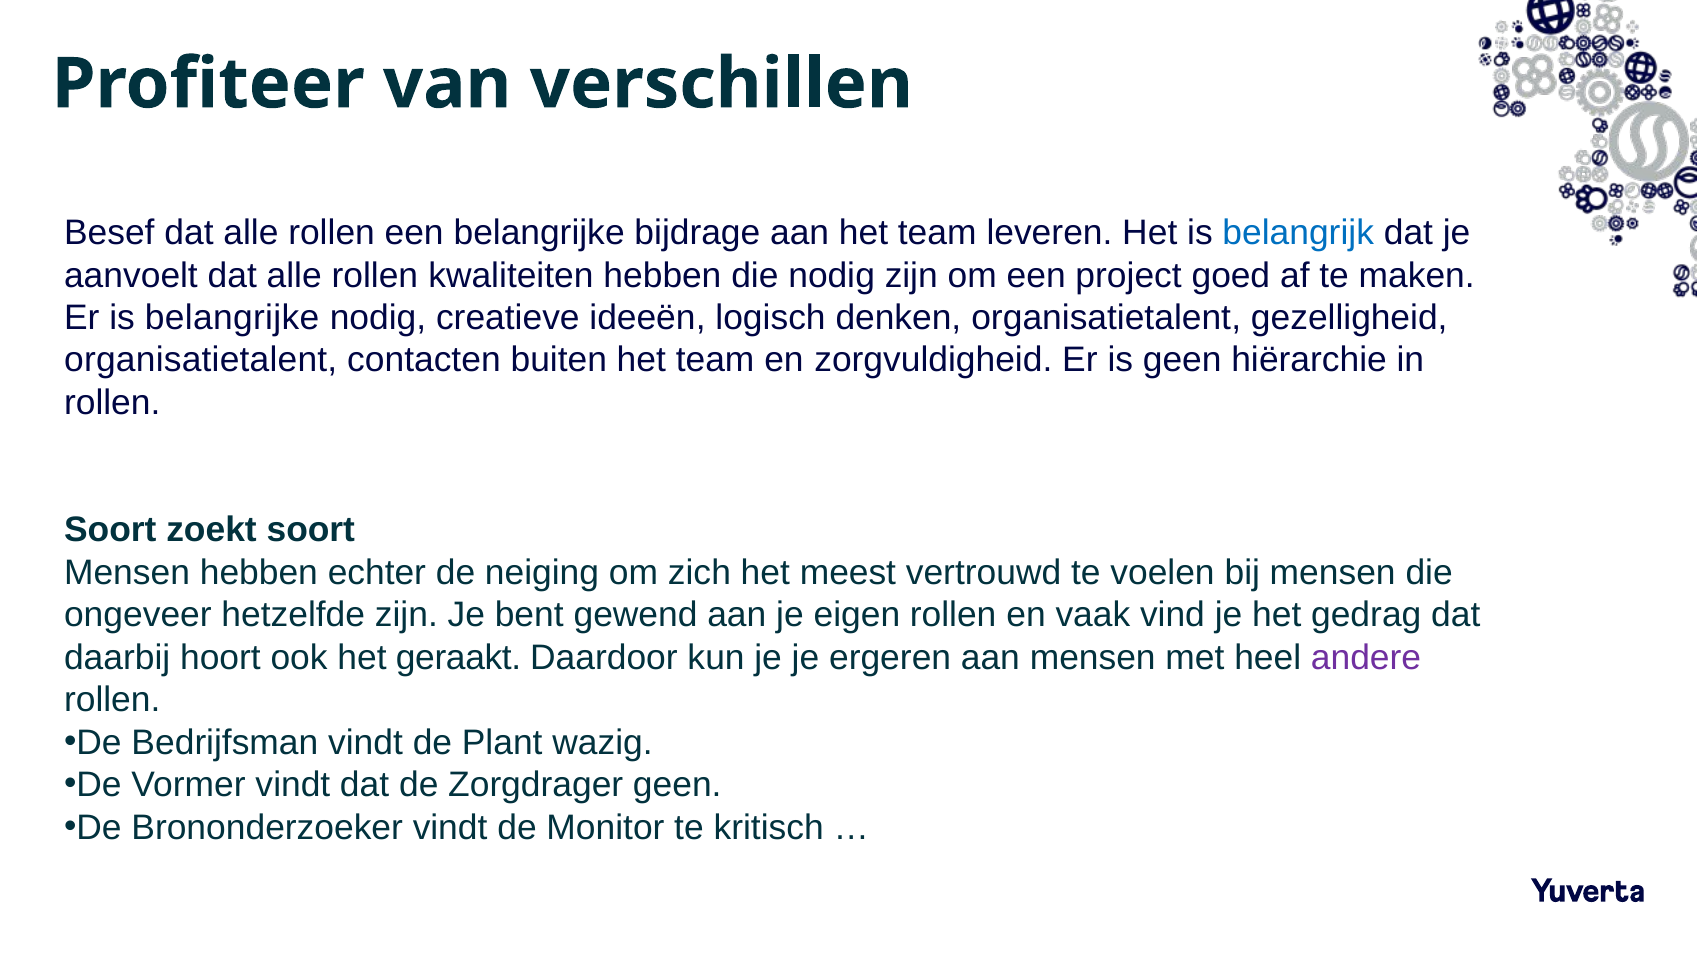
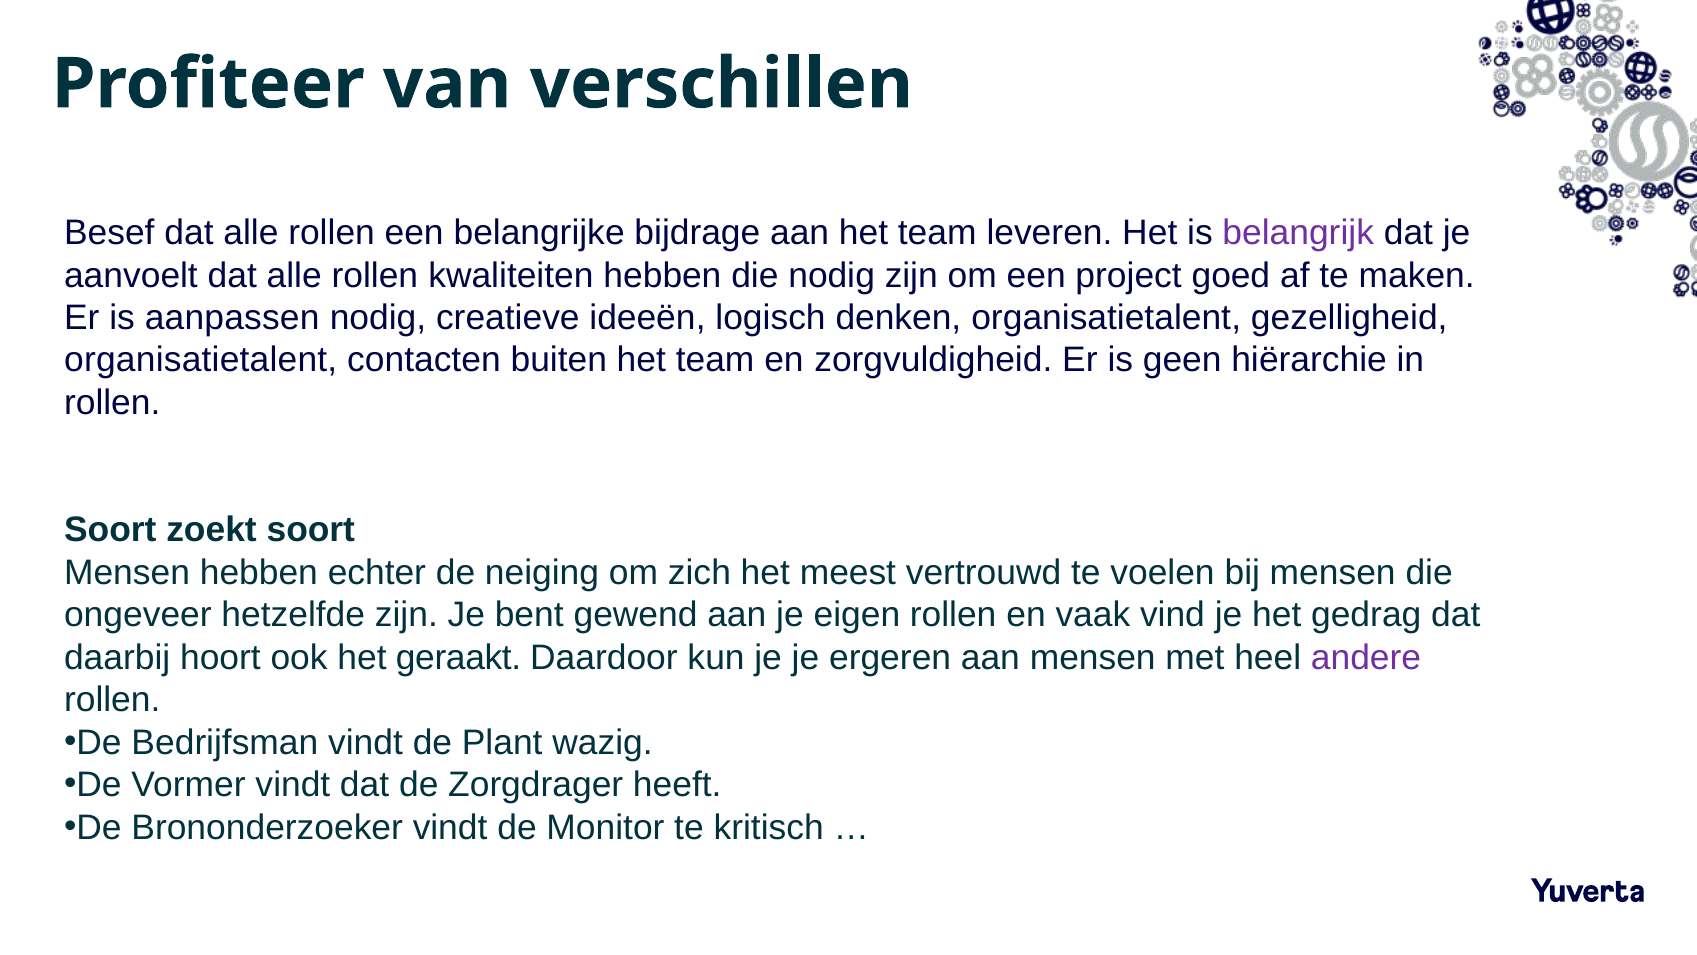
belangrijk colour: blue -> purple (1298, 233)
is belangrijke: belangrijke -> aanpassen (232, 318)
Zorgdrager geen: geen -> heeft (677, 785)
